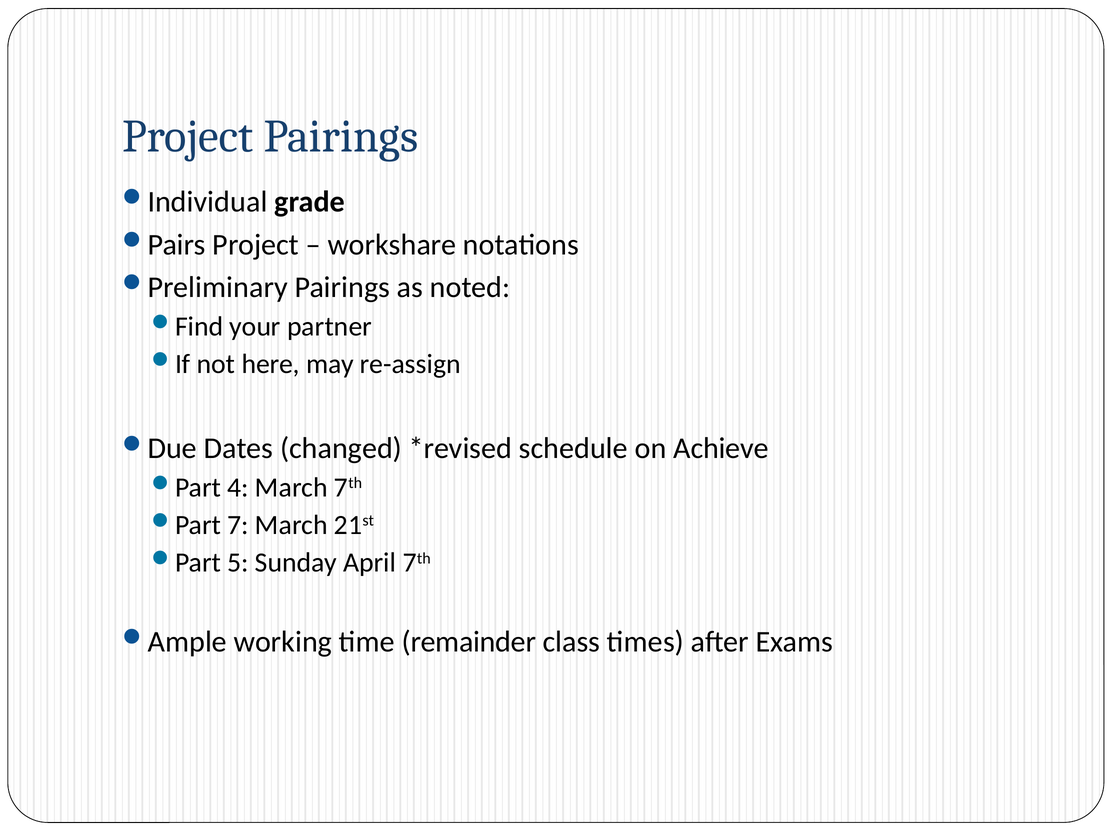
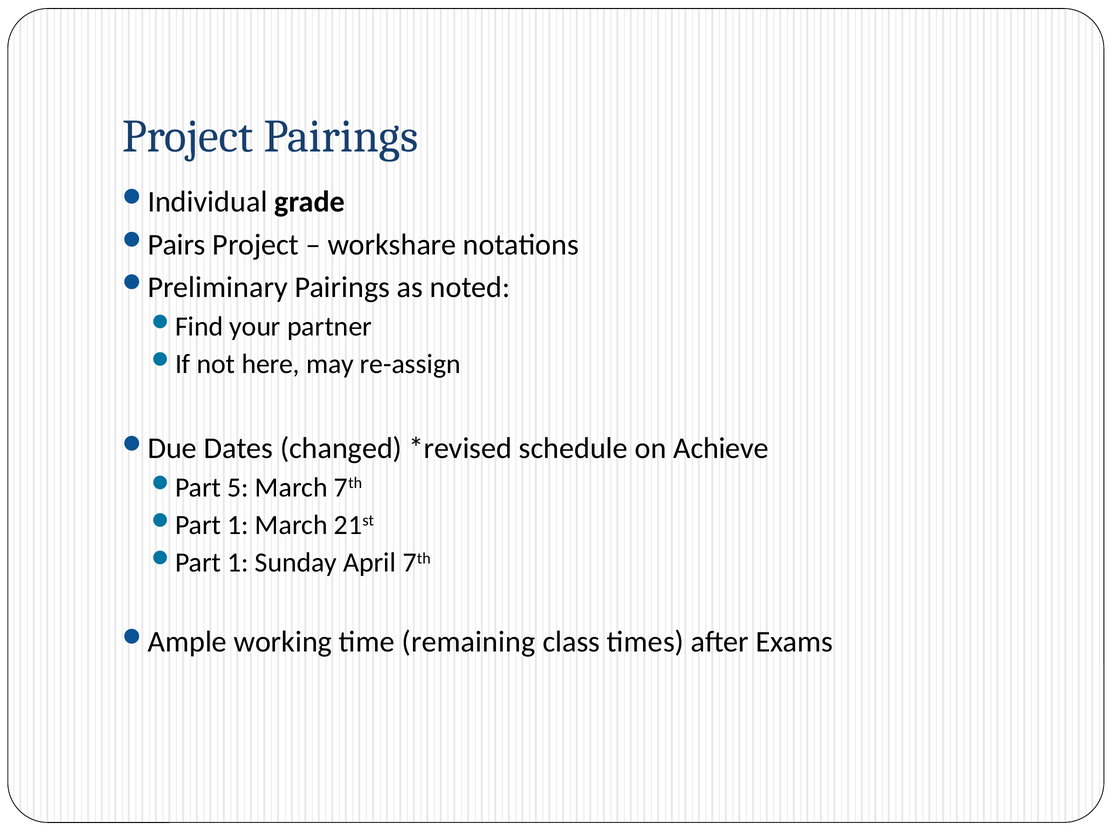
4: 4 -> 5 (238, 487)
7: 7 -> 1 (238, 525)
5: 5 -> 1 (238, 563)
remainder: remainder -> remaining (469, 642)
